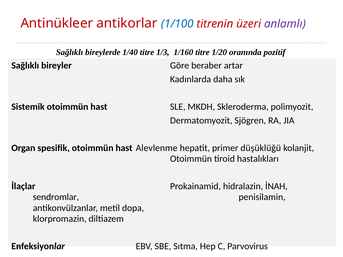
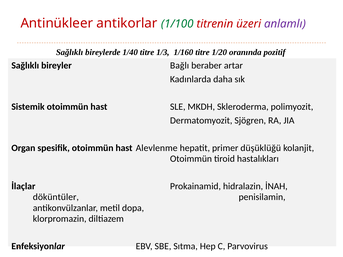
1/100 colour: blue -> green (177, 24)
Göre: Göre -> Bağlı (180, 66)
sendromlar: sendromlar -> döküntüler (56, 197)
